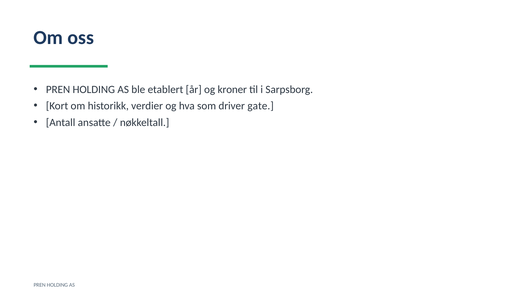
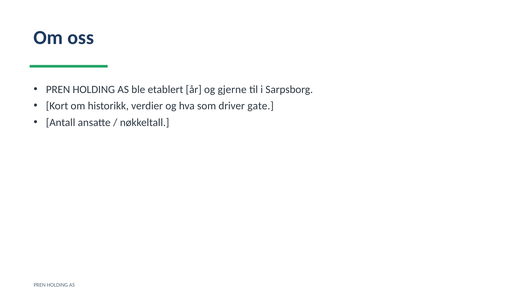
kroner: kroner -> gjerne (232, 89)
